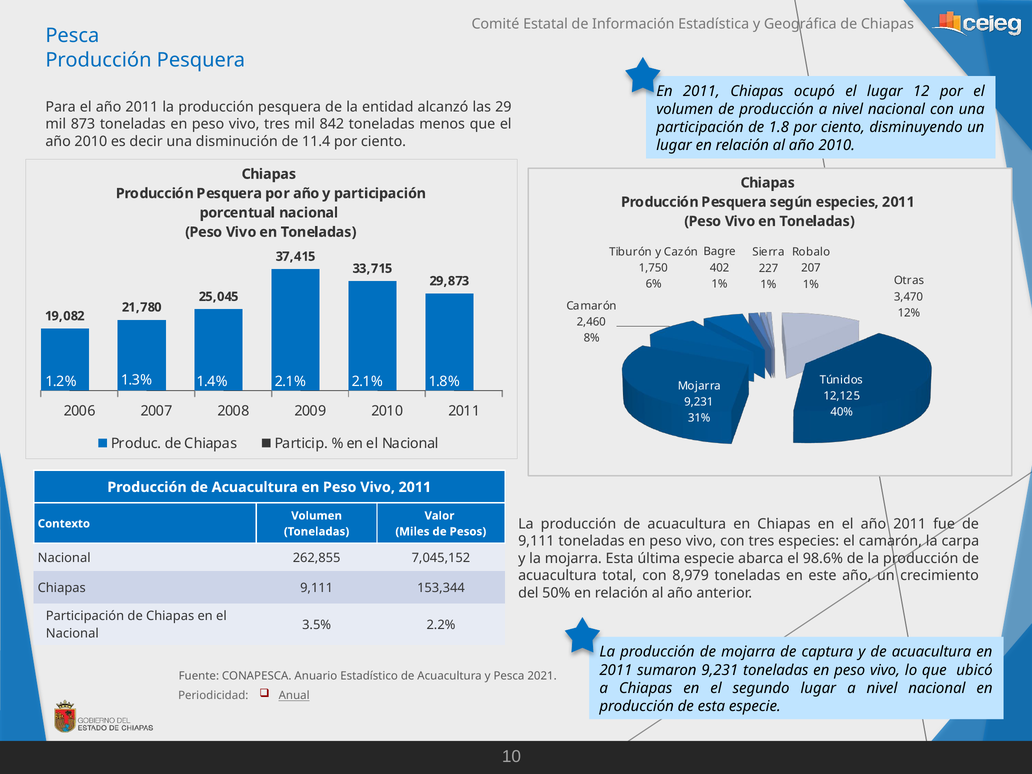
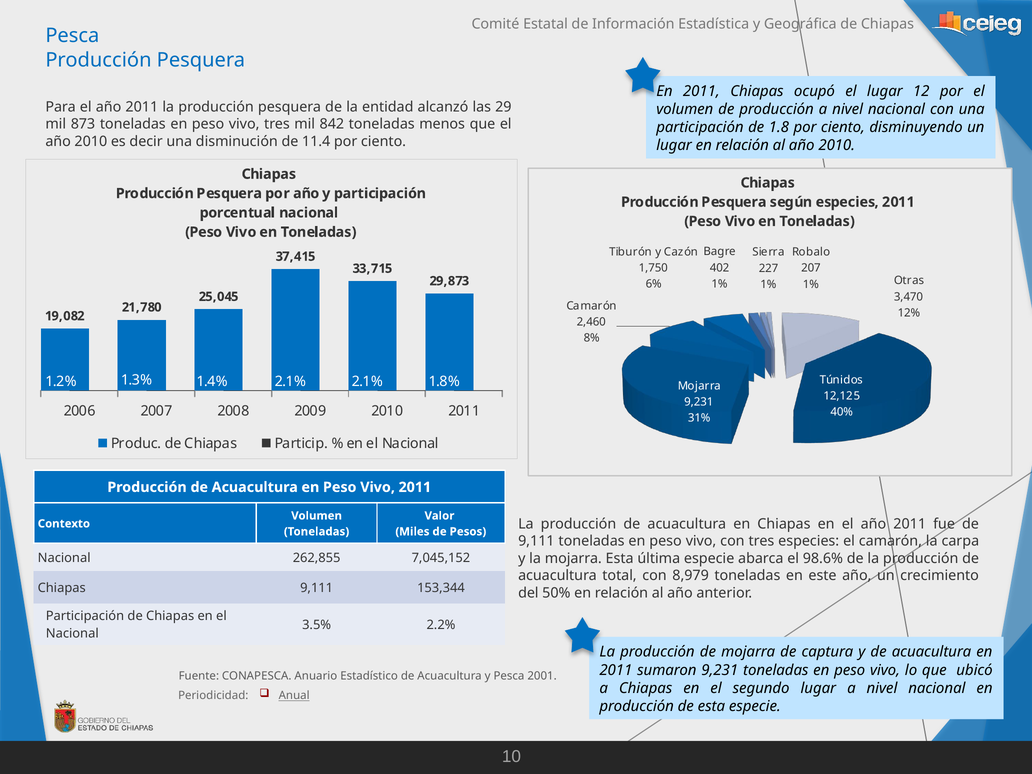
2021: 2021 -> 2001 (542, 676)
